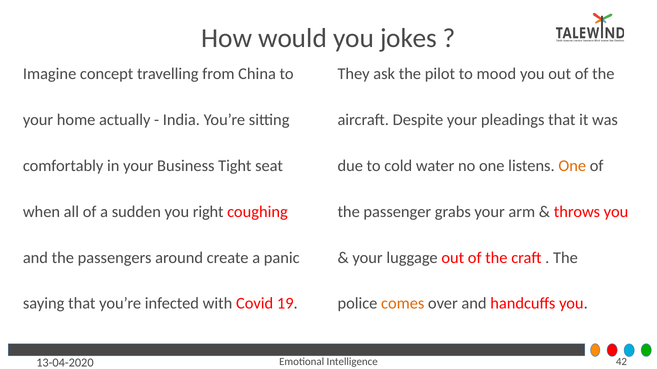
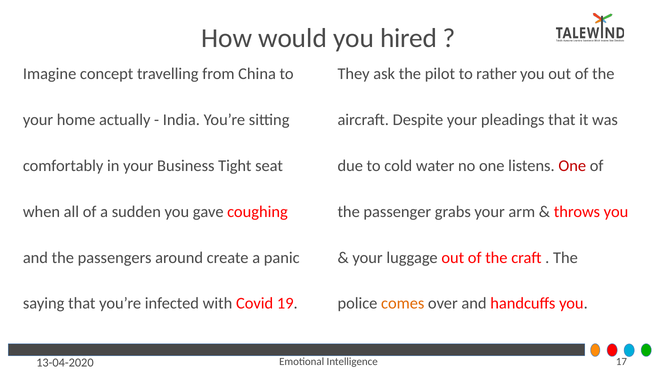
jokes: jokes -> hired (409, 38)
mood: mood -> rather (497, 74)
One colour: orange -> red (572, 166)
right: right -> gave (208, 212)
42: 42 -> 17 (621, 362)
